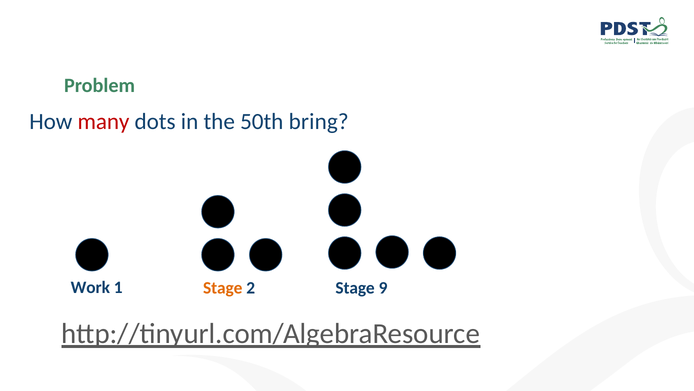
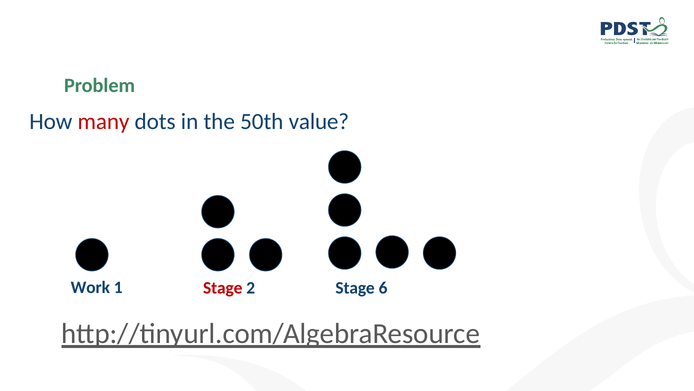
bring: bring -> value (319, 121)
Stage colour: orange -> red (223, 287)
9: 9 -> 6 (383, 287)
